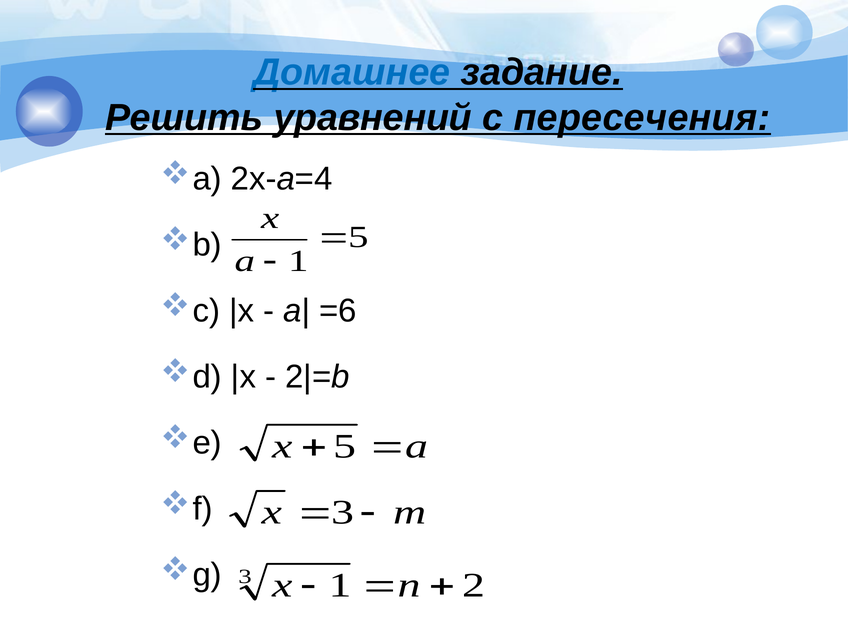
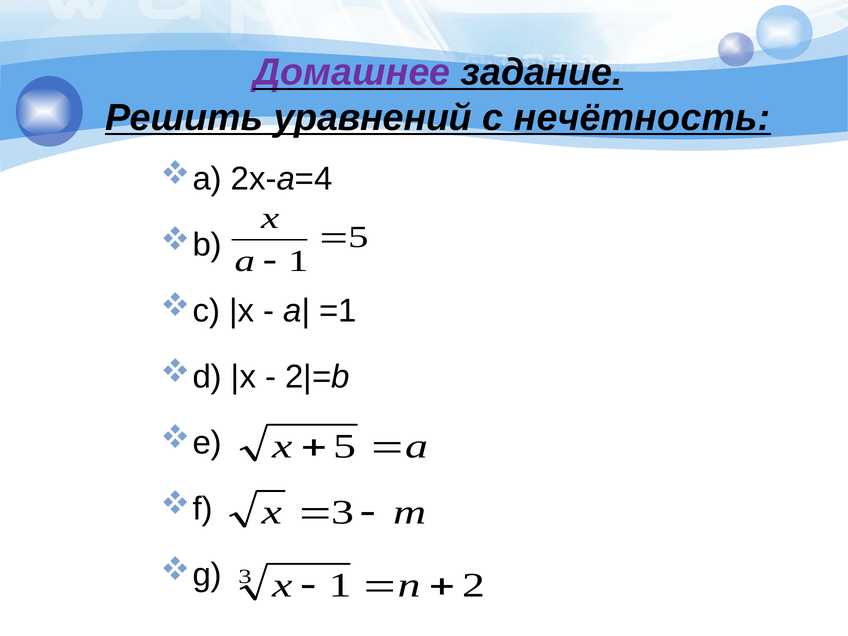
Домашнее colour: blue -> purple (352, 72)
пересечения: пересечения -> нечётность (642, 118)
=6: =6 -> =1 (338, 311)
